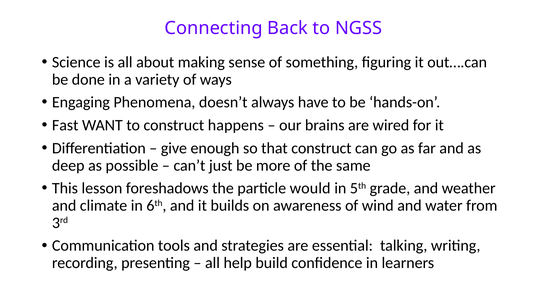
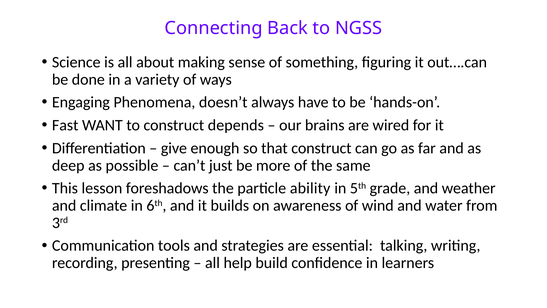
happens: happens -> depends (236, 125)
would: would -> ability (310, 188)
